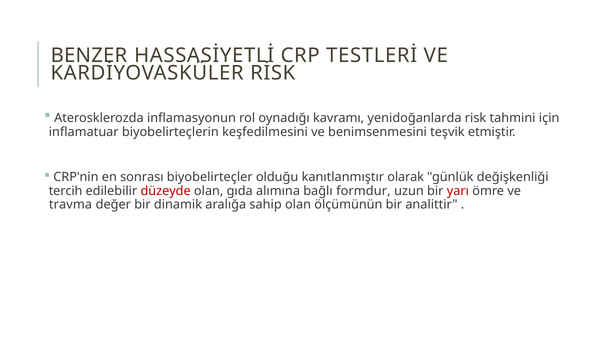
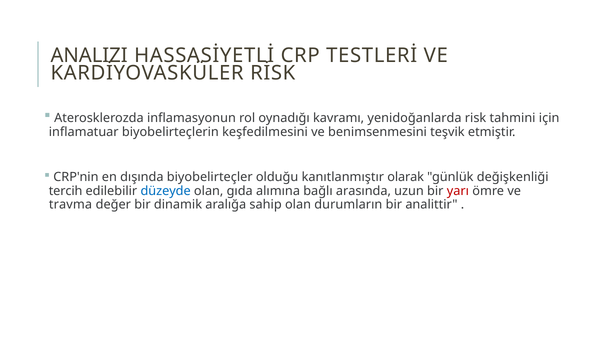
BENZER: BENZER -> ANALIZI (89, 56)
sonrası: sonrası -> dışında (142, 177)
düzeyde colour: red -> blue (166, 191)
formdur: formdur -> arasında (363, 191)
ölçümünün: ölçümünün -> durumların (348, 205)
